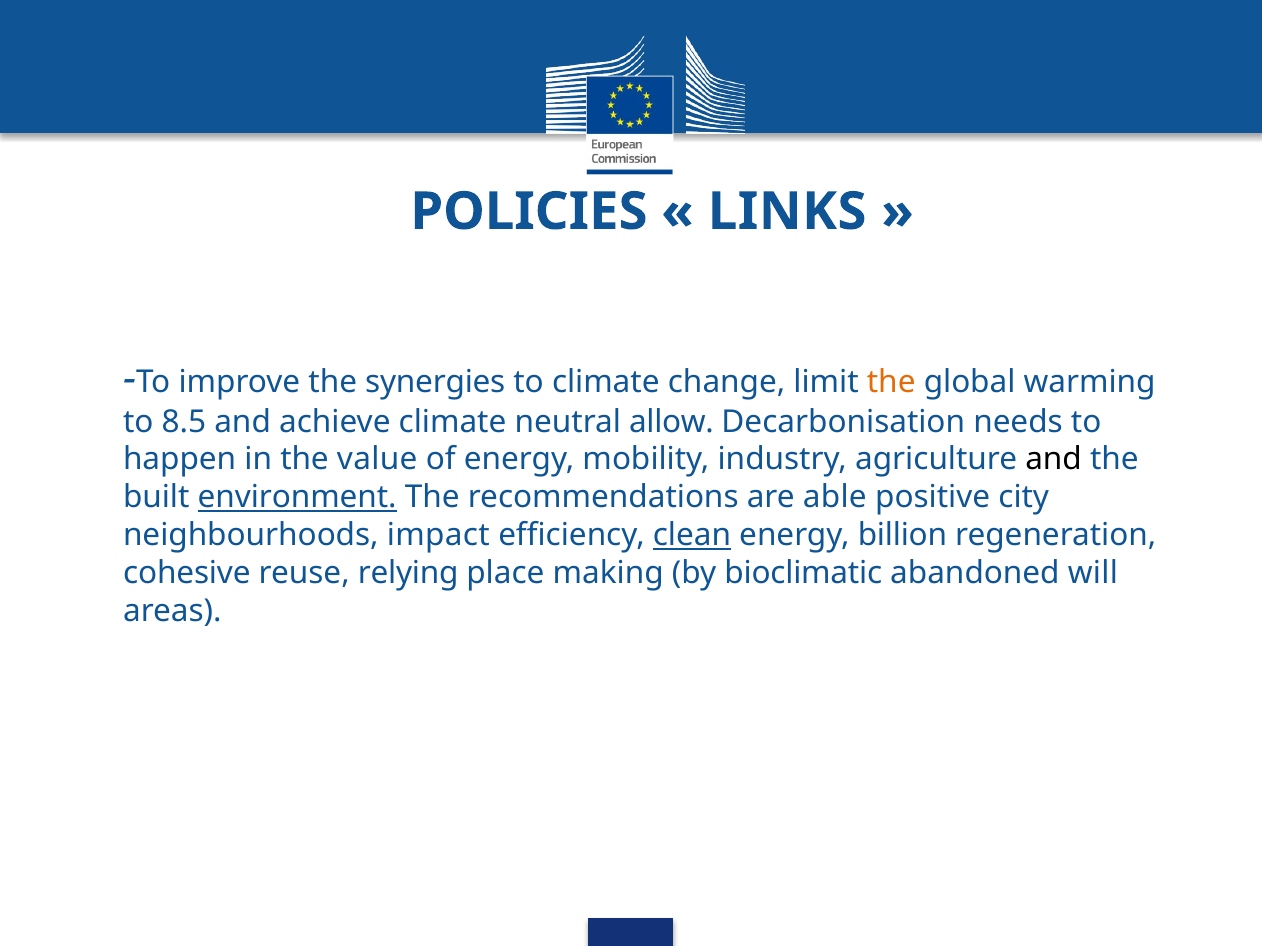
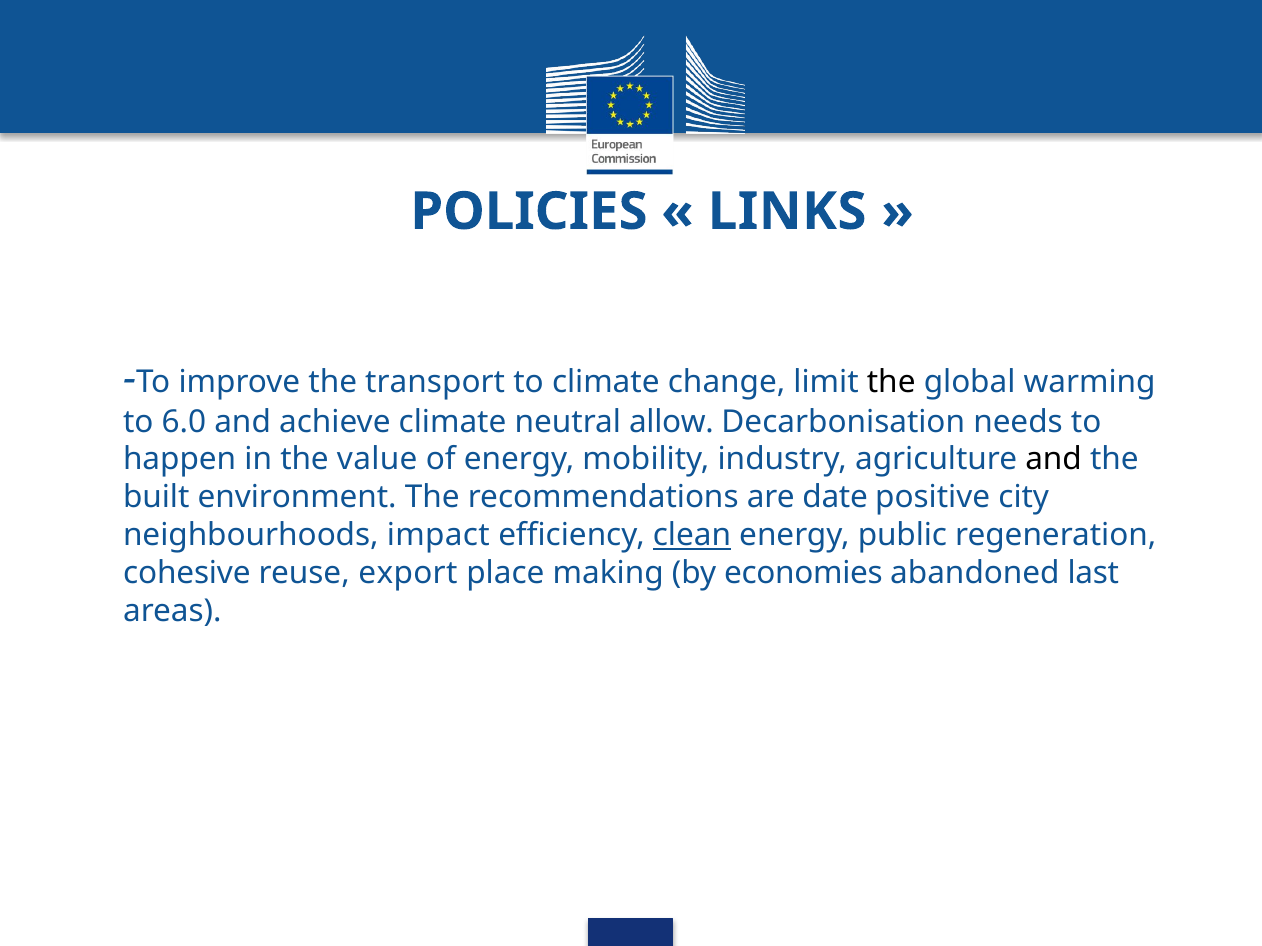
synergies: synergies -> transport (435, 382)
the colour: orange -> black (891, 382)
8.5: 8.5 -> 6.0 (184, 422)
environment underline: present -> none (297, 498)
able: able -> date (835, 498)
billion: billion -> public (902, 535)
relying: relying -> export (408, 573)
bioclimatic: bioclimatic -> economies (803, 573)
will: will -> last (1093, 573)
